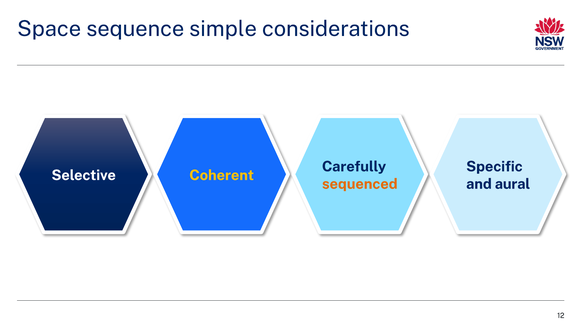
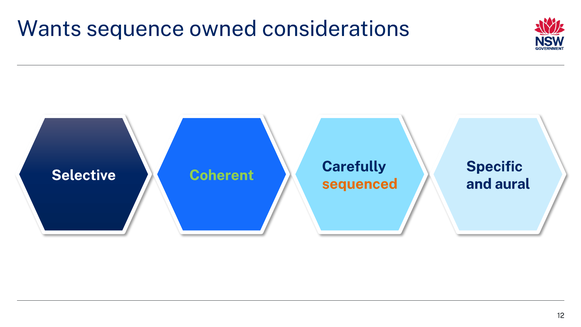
Space: Space -> Wants (49, 29)
simple: simple -> owned (223, 29)
Coherent colour: yellow -> light green (222, 175)
